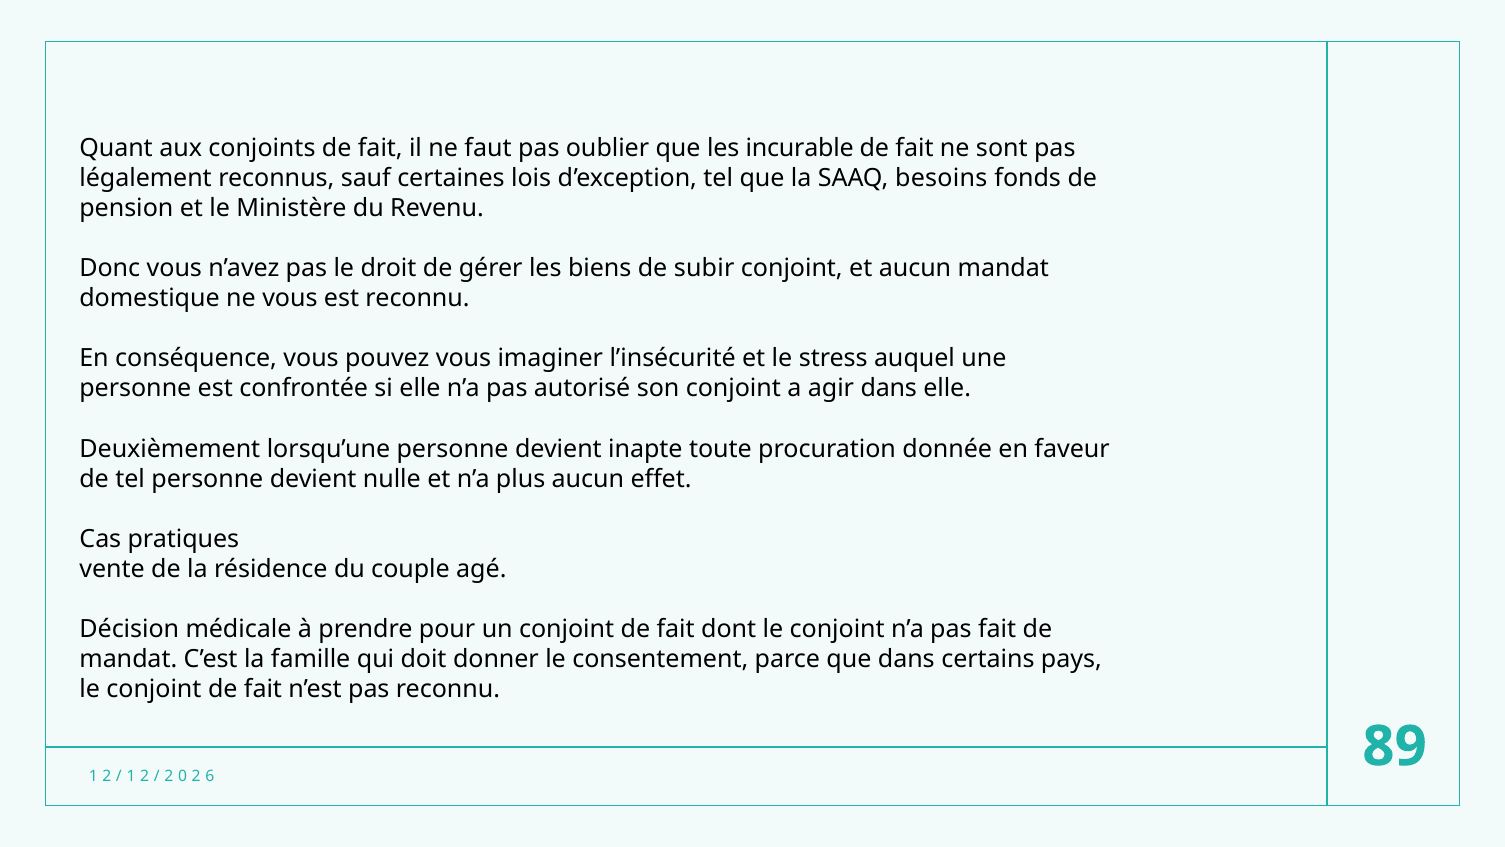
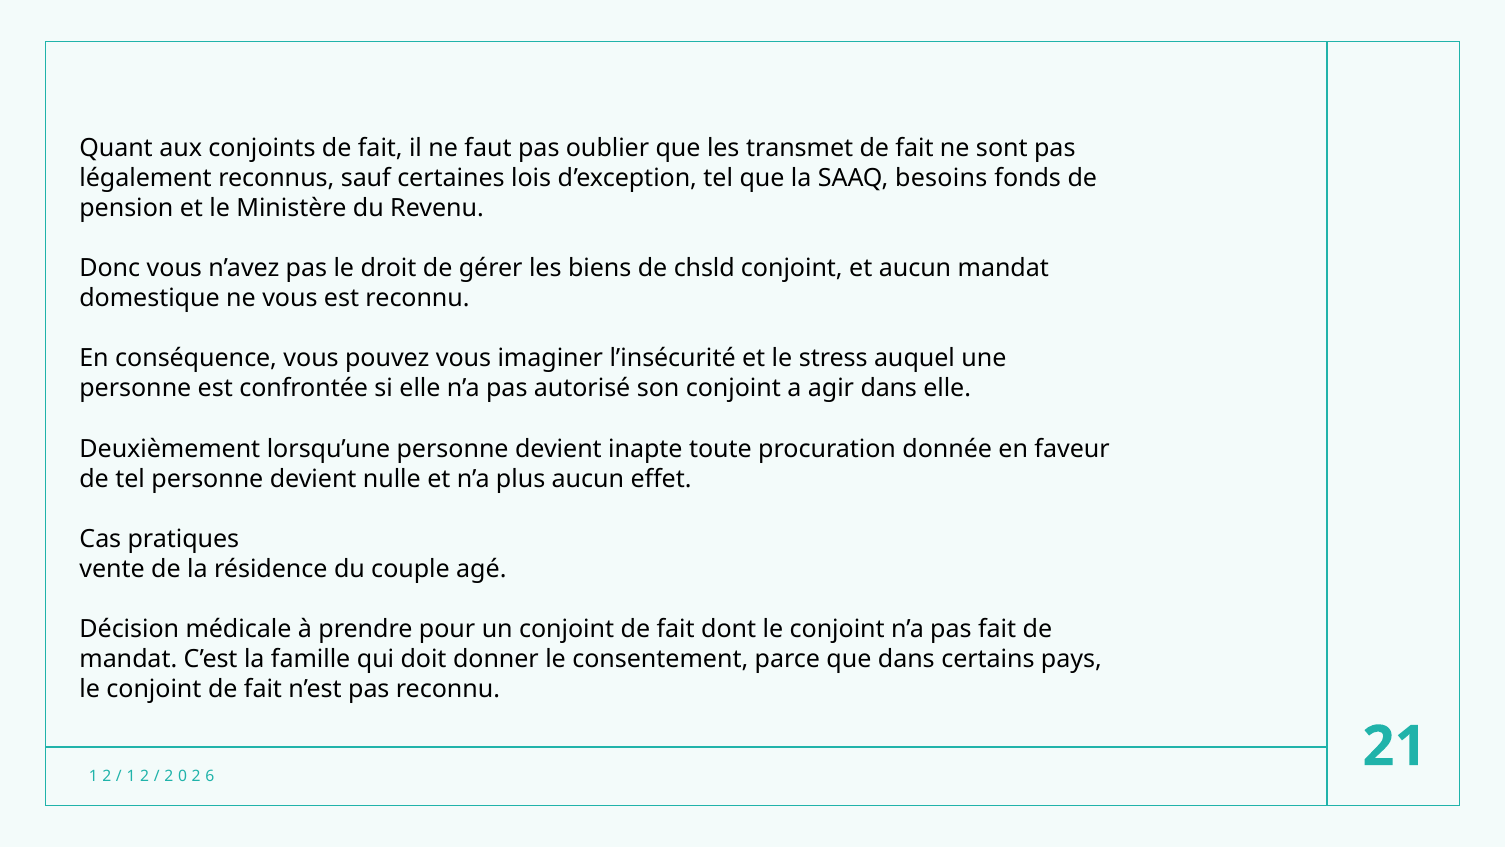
incurable: incurable -> transmet (800, 148)
subir: subir -> chsld (704, 268)
89: 89 -> 21 (1395, 746)
